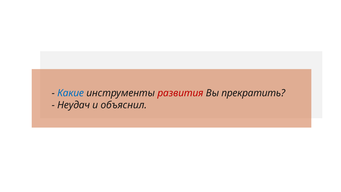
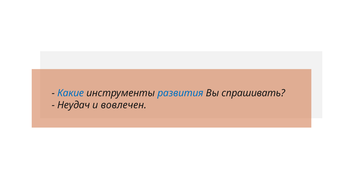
развития colour: red -> blue (180, 93)
прекратить: прекратить -> спрашивать (253, 93)
объяснил: объяснил -> вовлечен (124, 105)
